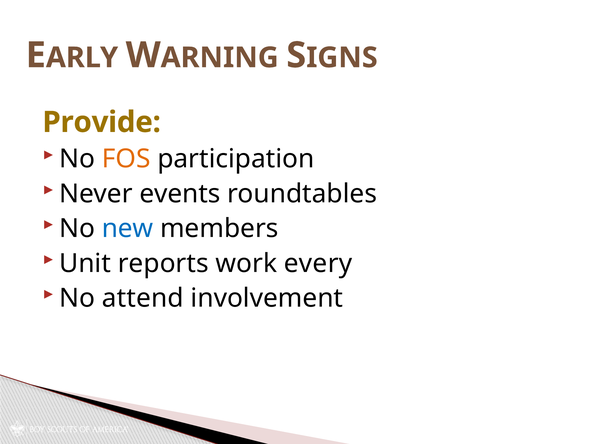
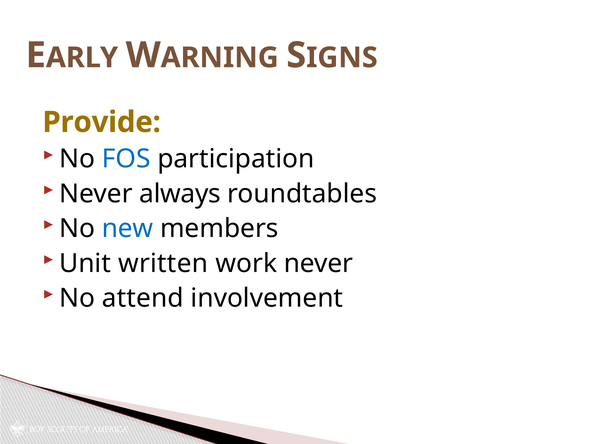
FOS colour: orange -> blue (126, 159)
events: events -> always (180, 194)
reports: reports -> written (163, 263)
work every: every -> never (318, 263)
